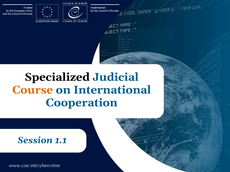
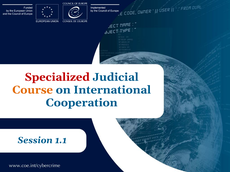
Specialized colour: black -> red (57, 77)
